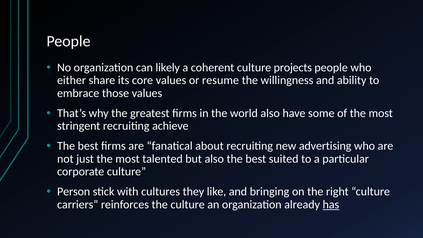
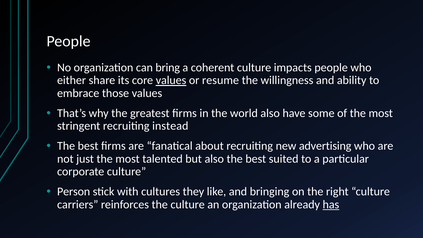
likely: likely -> bring (168, 68)
projects: projects -> impacts (293, 68)
values underline: none -> present (171, 80)
achieve: achieve -> instead (170, 126)
